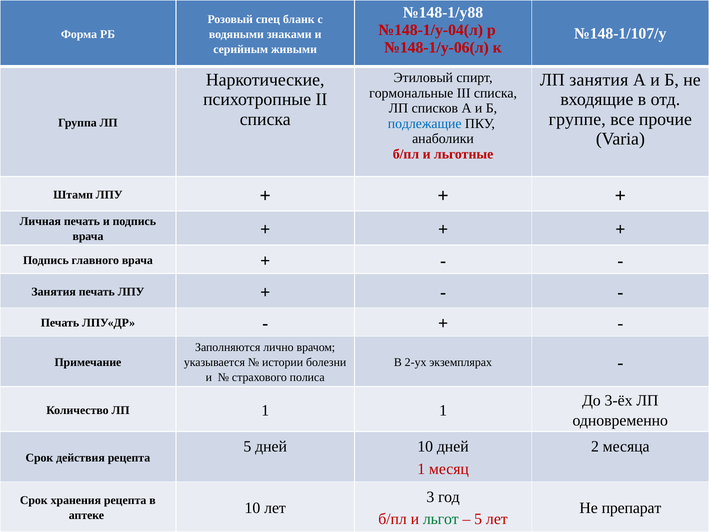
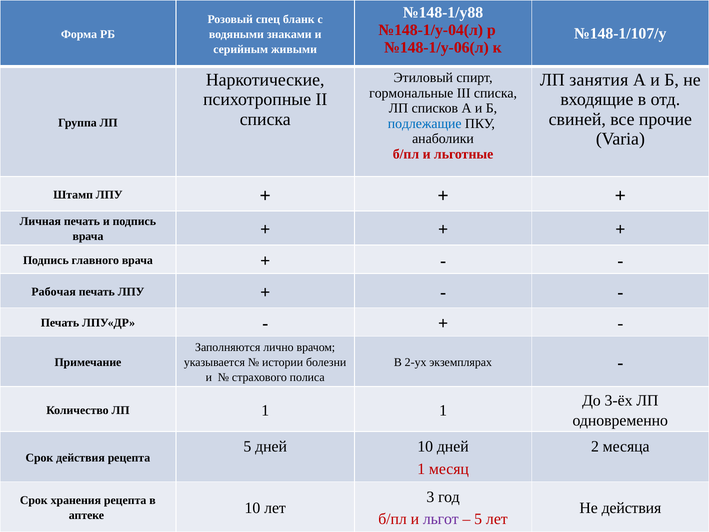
группе: группе -> свиней (577, 119)
Занятия: Занятия -> Рабочая (54, 292)
Не препарат: препарат -> действия (631, 508)
льгот colour: green -> purple (441, 519)
